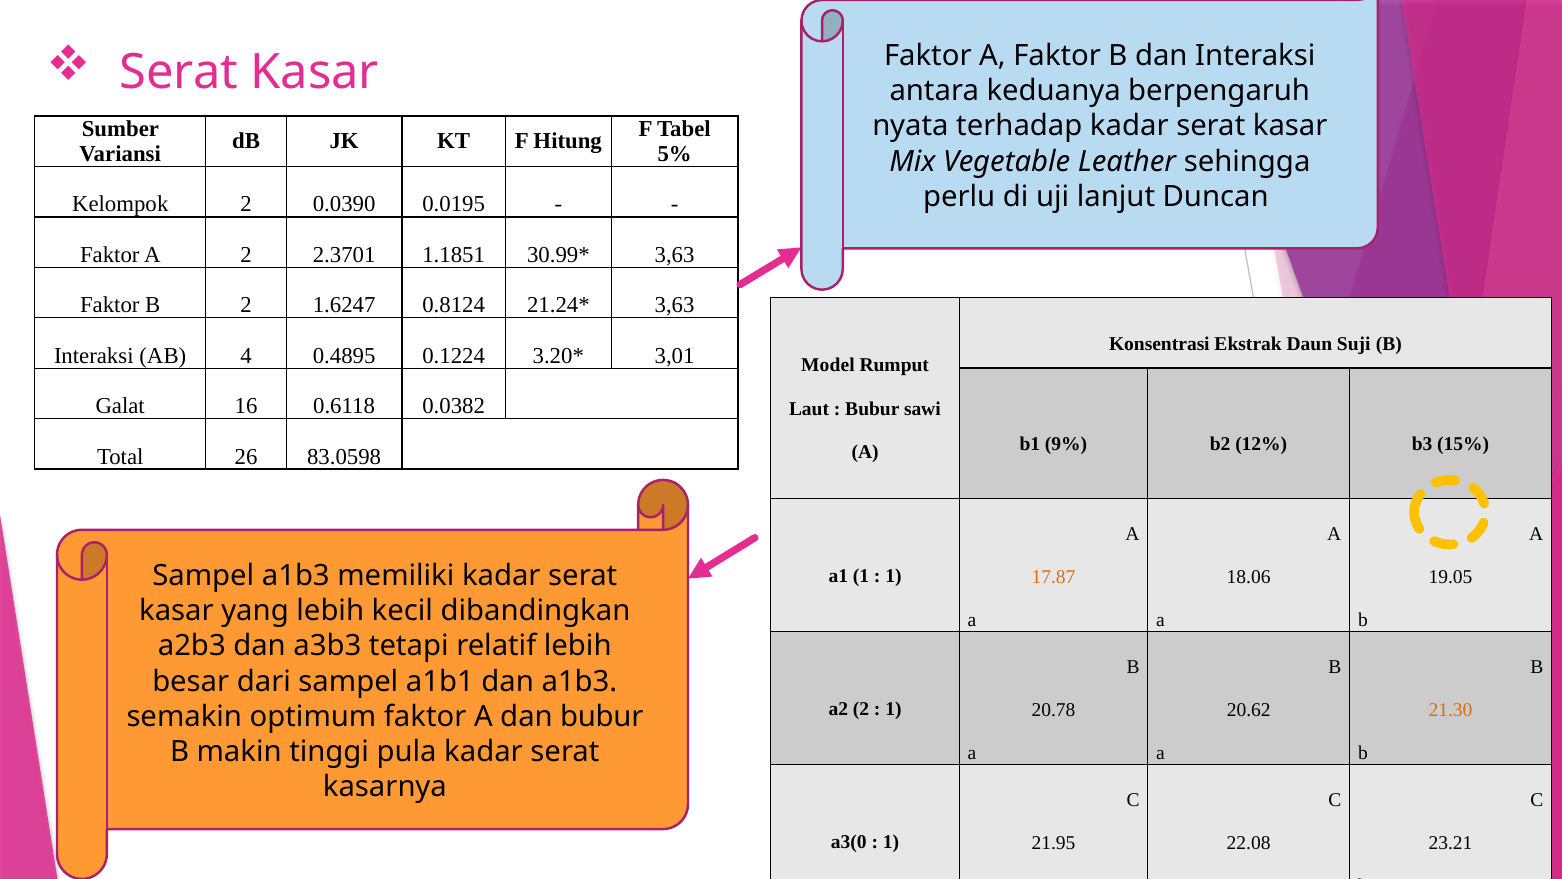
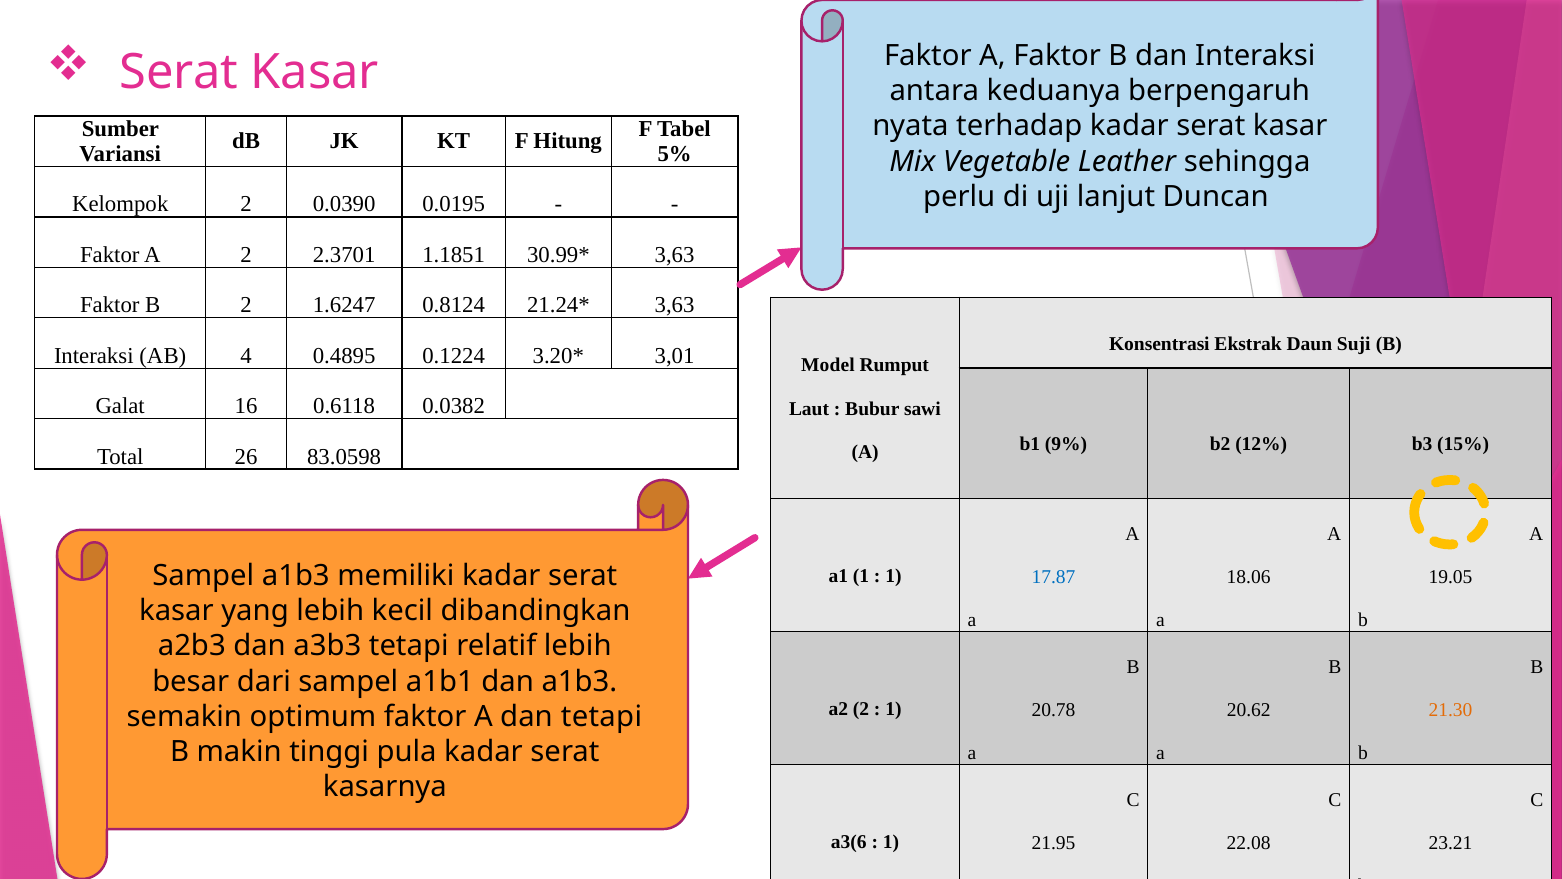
17.87 colour: orange -> blue (1053, 577)
dan bubur: bubur -> tetapi (601, 716)
a3(0: a3(0 -> a3(6 (849, 841)
